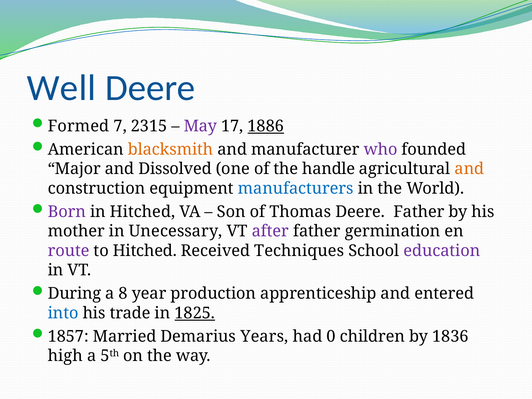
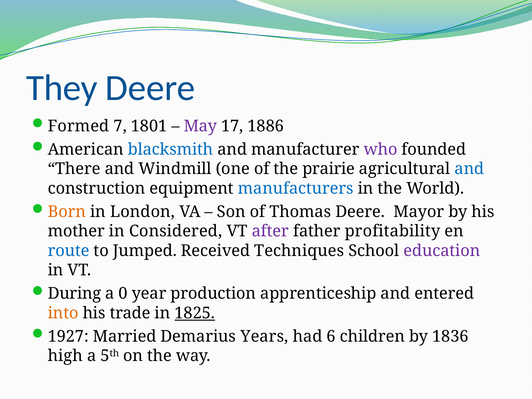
Well: Well -> They (62, 88)
2315: 2315 -> 1801 (149, 126)
1886 underline: present -> none (266, 126)
blacksmith colour: orange -> blue (171, 149)
Major: Major -> There (74, 169)
Dissolved: Dissolved -> Windmill (175, 169)
handle: handle -> prairie (329, 169)
and colour: orange -> blue (469, 169)
Born colour: purple -> orange (67, 212)
in Hitched: Hitched -> London (142, 212)
Deere Father: Father -> Mayor (419, 212)
Unecessary: Unecessary -> Considered (176, 231)
germination: germination -> profitability (393, 231)
route colour: purple -> blue (69, 251)
to Hitched: Hitched -> Jumped (145, 251)
8: 8 -> 0 (123, 294)
into colour: blue -> orange (63, 313)
1857: 1857 -> 1927 (68, 336)
0: 0 -> 6 (331, 336)
